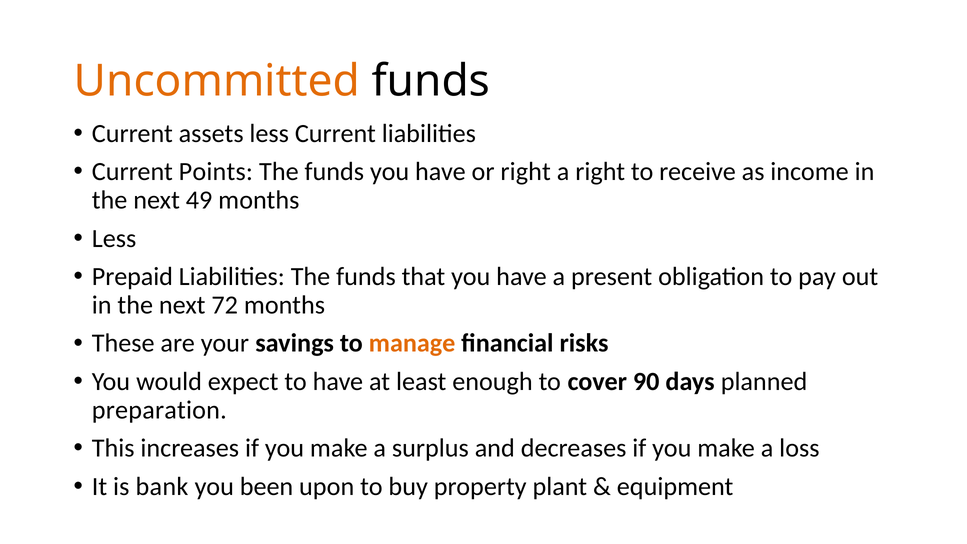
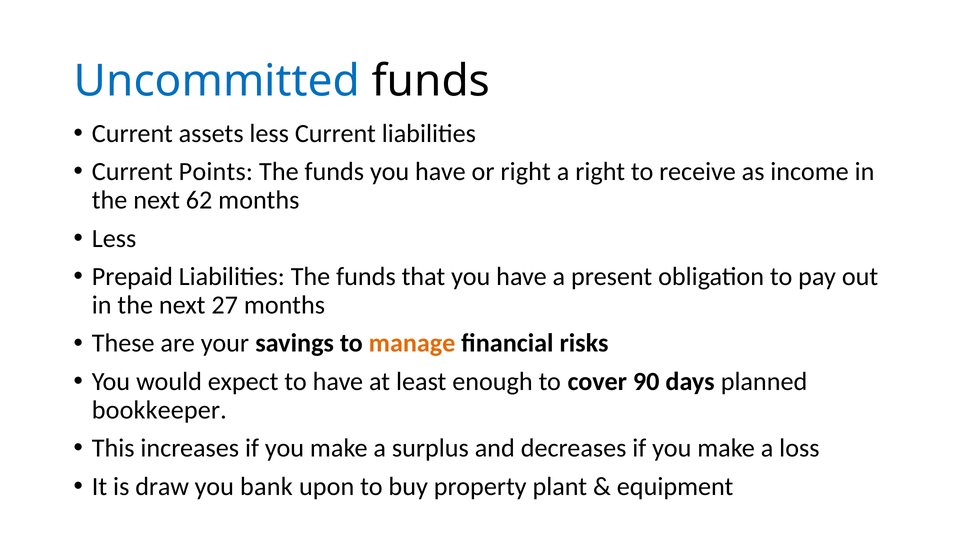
Uncommitted colour: orange -> blue (217, 81)
49: 49 -> 62 (199, 200)
72: 72 -> 27 (225, 305)
preparation: preparation -> bookkeeper (159, 410)
bank: bank -> draw (162, 487)
been: been -> bank (266, 487)
